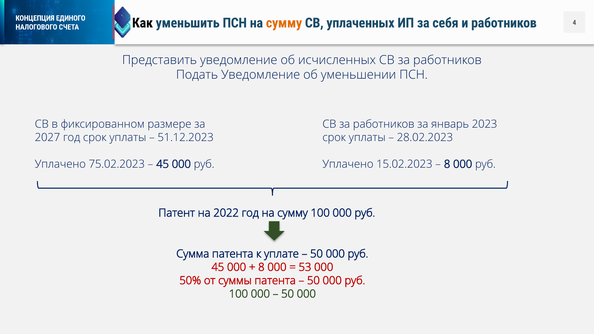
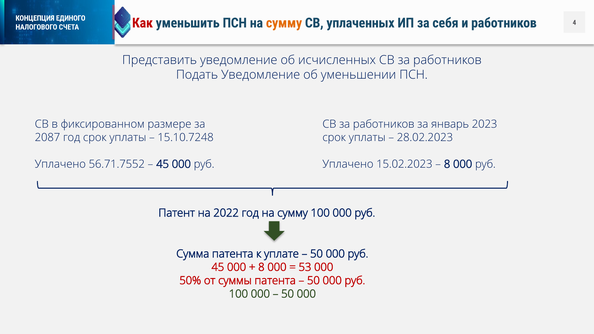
Как colour: black -> red (142, 23)
2027: 2027 -> 2087 (47, 137)
51.12.2023: 51.12.2023 -> 15.10.7248 (186, 137)
75.02.2023: 75.02.2023 -> 56.71.7552 (117, 164)
